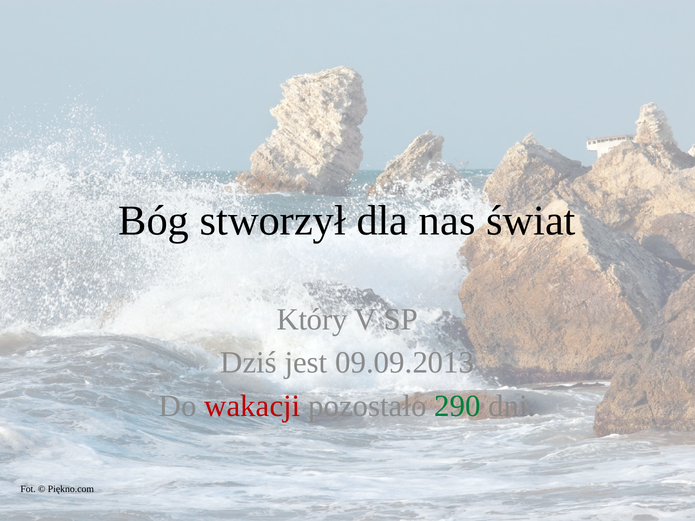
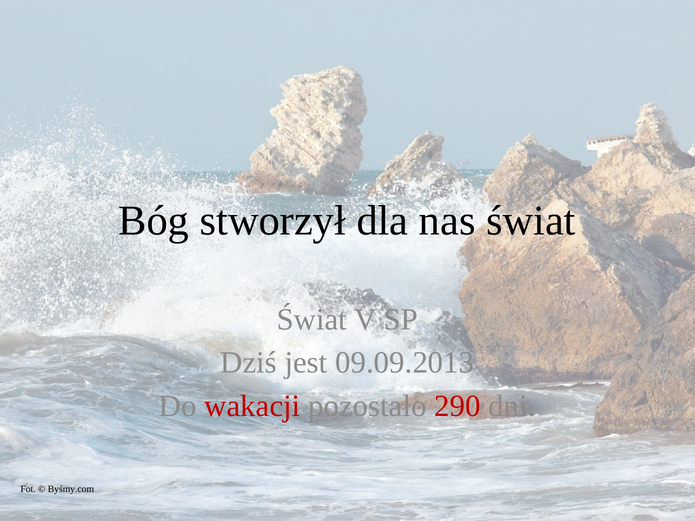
Który: Który -> Świat (312, 320)
290 colour: green -> red (458, 406)
Piękno.com: Piękno.com -> Byśmy.com (71, 489)
